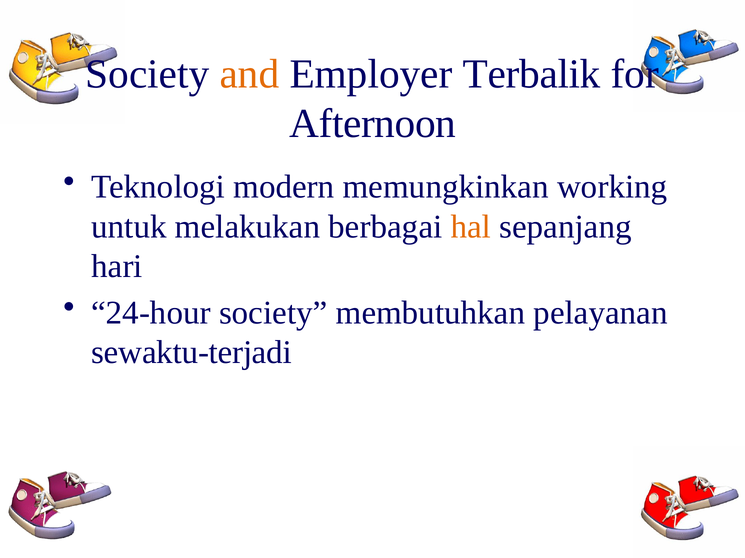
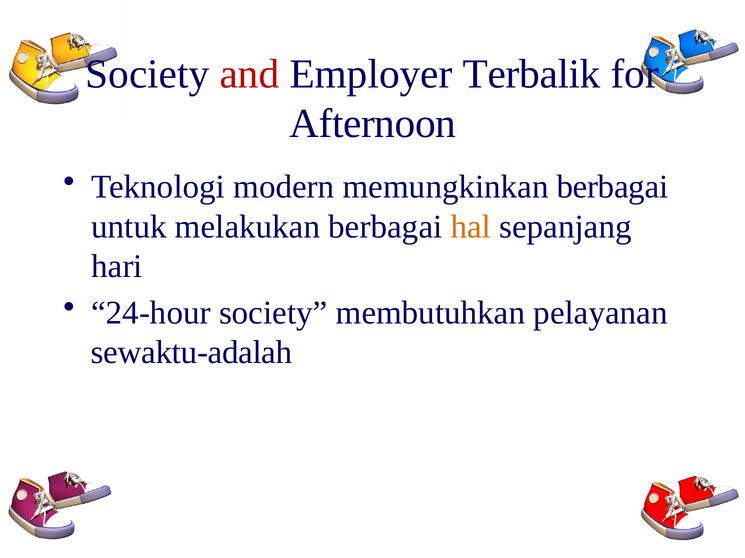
and colour: orange -> red (249, 74)
memungkinkan working: working -> berbagai (612, 187)
sewaktu-terjadi: sewaktu-terjadi -> sewaktu-adalah (192, 353)
